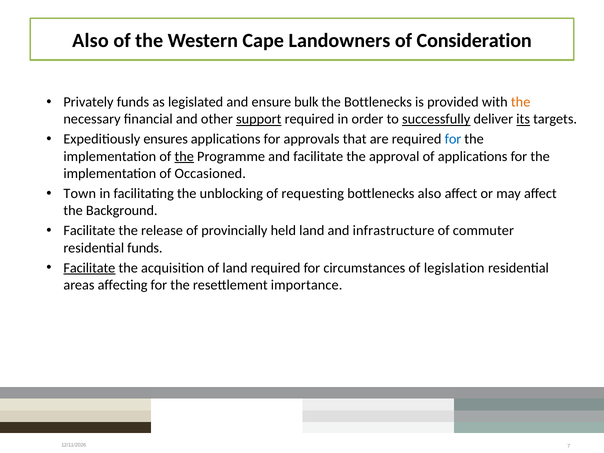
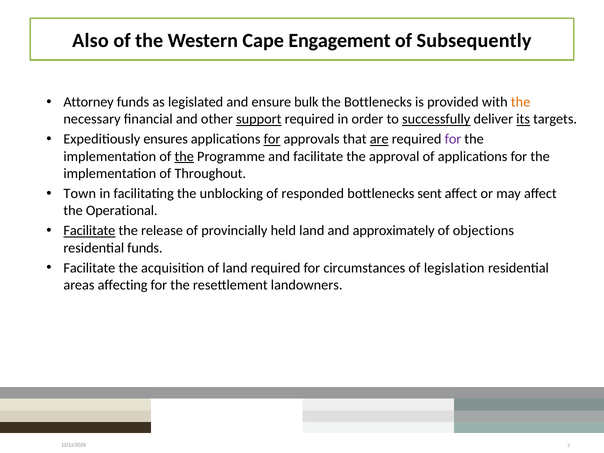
Landowners: Landowners -> Engagement (340, 40)
Consideration: Consideration -> Subsequently (474, 40)
Privately: Privately -> Attorney (89, 102)
for underline: none -> present (272, 139)
are underline: none -> present (379, 139)
for colour: blue -> purple (453, 139)
Occasioned: Occasioned -> Throughout (210, 174)
requesting: requesting -> responded (313, 194)
bottlenecks also: also -> sent (430, 194)
Background: Background -> Operational (122, 211)
Facilitate underline: none -> present (89, 231)
infrastructure: infrastructure -> approximately (394, 231)
commuter: commuter -> objections (483, 231)
Facilitate underline: present -> none (89, 268)
importance: importance -> landowners (307, 285)
